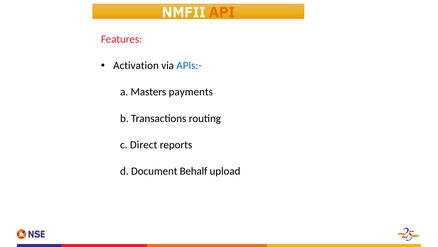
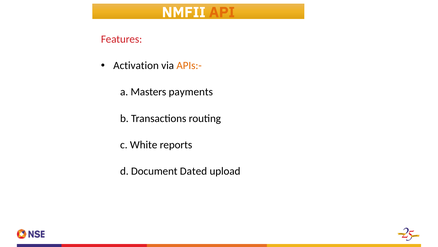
APIs:- colour: blue -> orange (189, 66)
Direct: Direct -> White (144, 144)
Behalf: Behalf -> Dated (193, 171)
